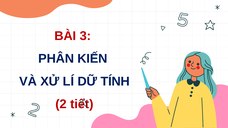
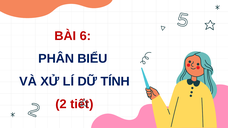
3: 3 -> 6 (85, 36)
KIẾN: KIẾN -> BIỂU (92, 59)
